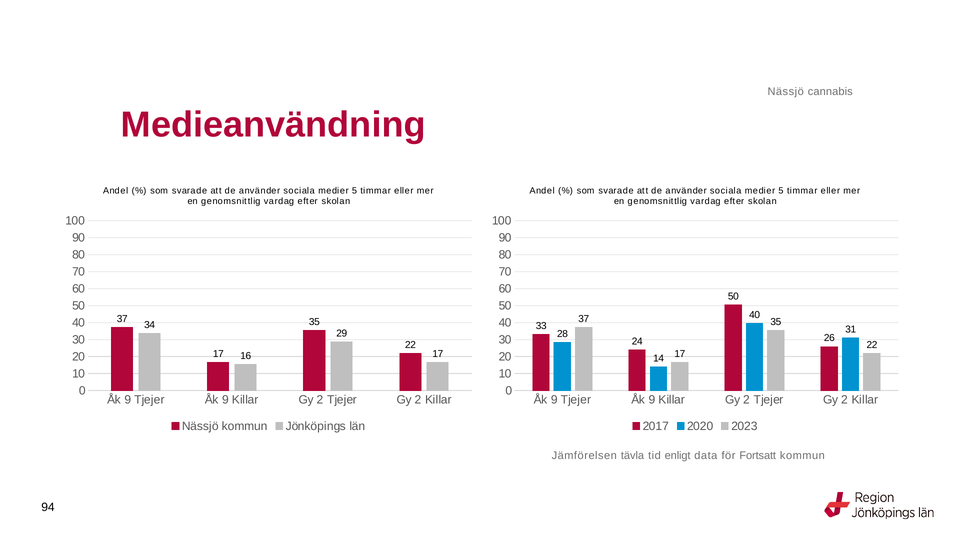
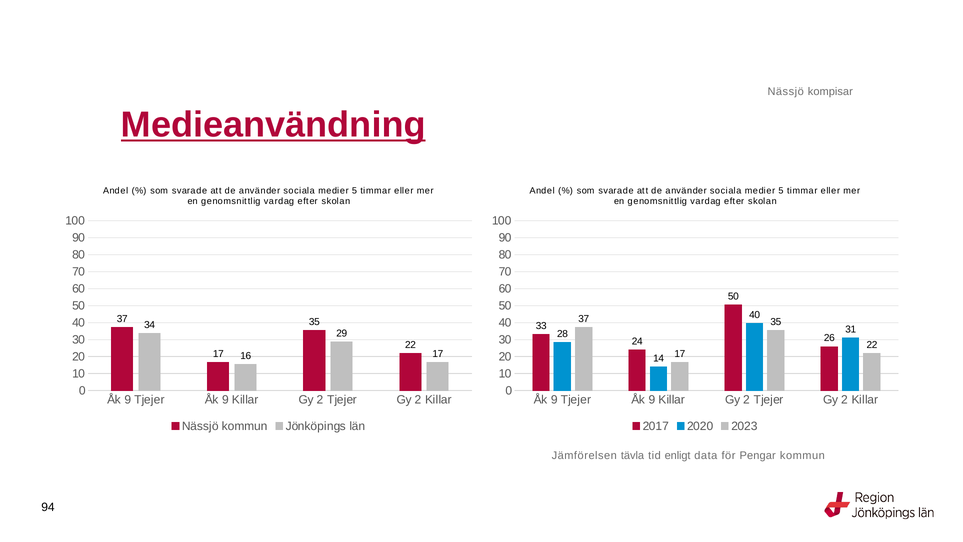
cannabis: cannabis -> kompisar (830, 92)
Medieanvändning underline: none -> present (273, 125)
Fortsatt: Fortsatt -> Pengar (758, 455)
